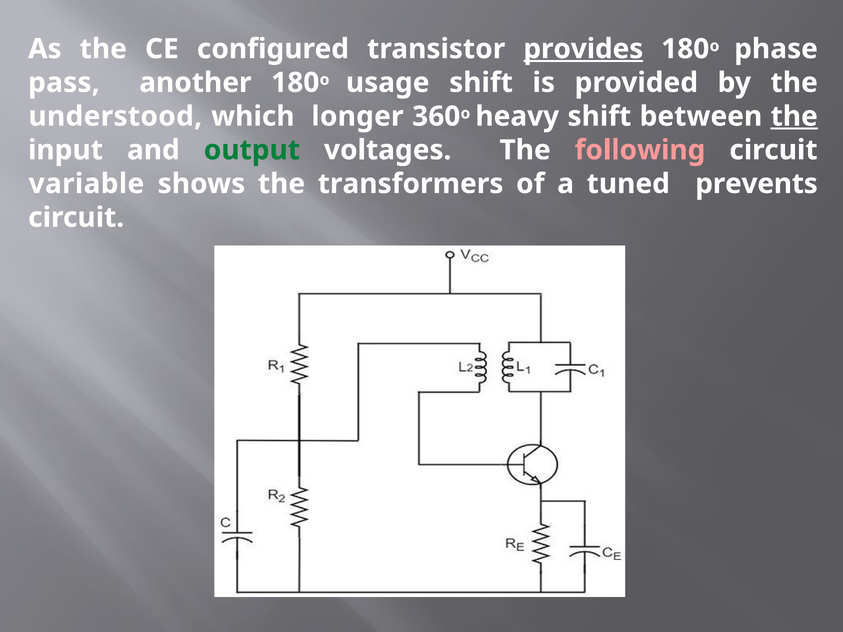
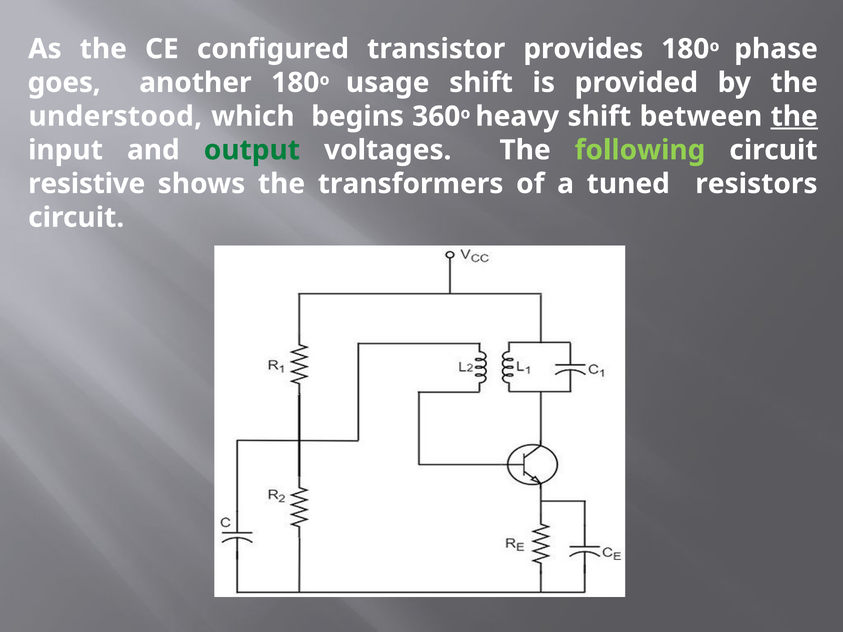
provides underline: present -> none (583, 49)
pass: pass -> goes (64, 83)
longer: longer -> begins (358, 116)
following colour: pink -> light green (640, 150)
variable: variable -> resistive (87, 184)
prevents: prevents -> resistors (756, 184)
